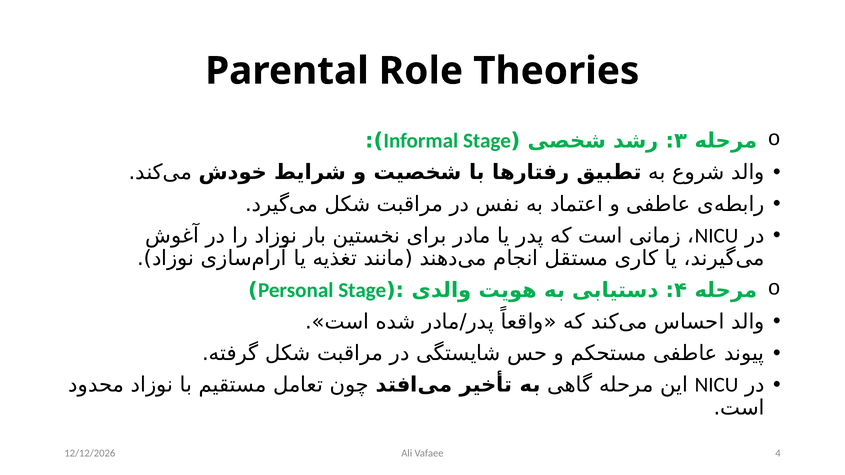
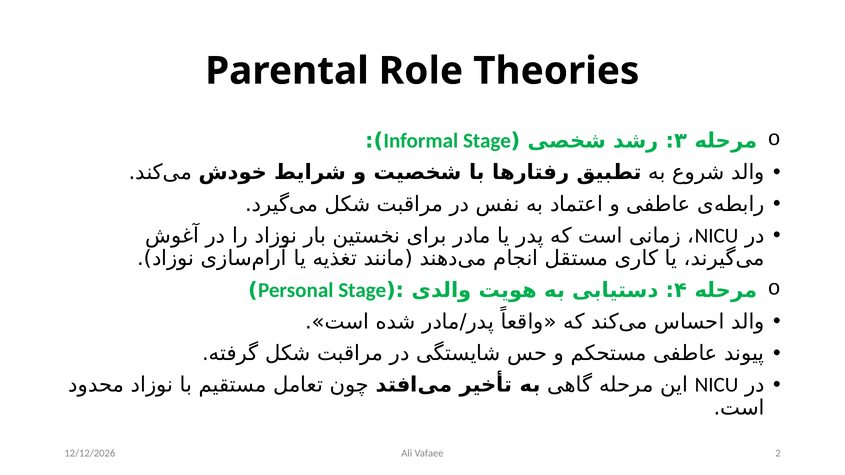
4: 4 -> 2 (778, 454)
